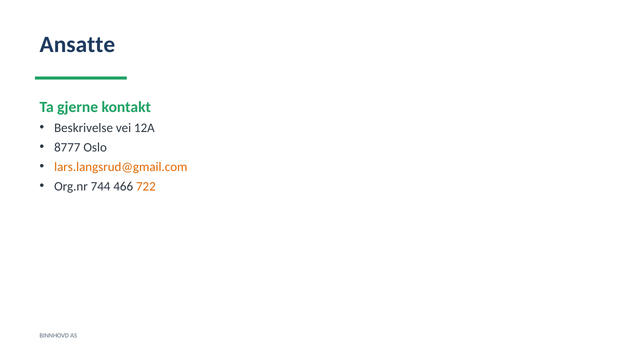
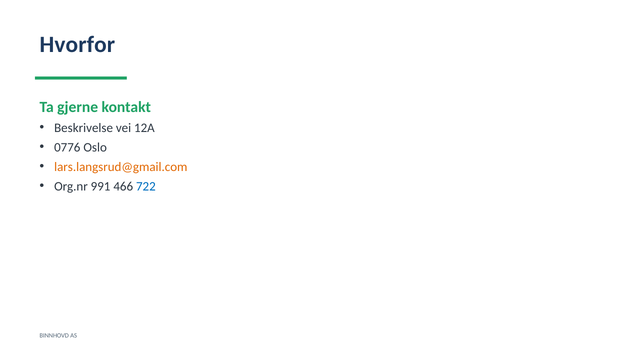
Ansatte: Ansatte -> Hvorfor (77, 44)
8777: 8777 -> 0776 (67, 147)
744: 744 -> 991 (101, 186)
722 colour: orange -> blue (146, 186)
